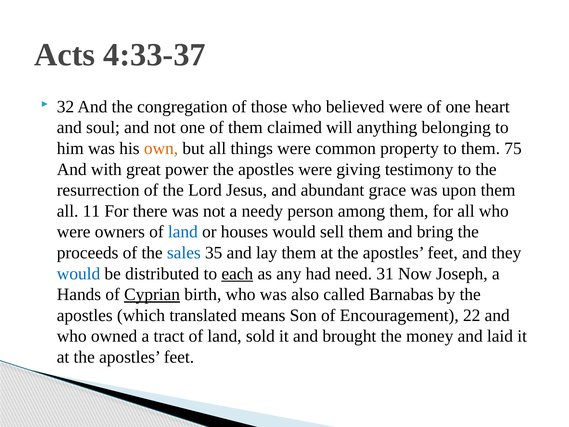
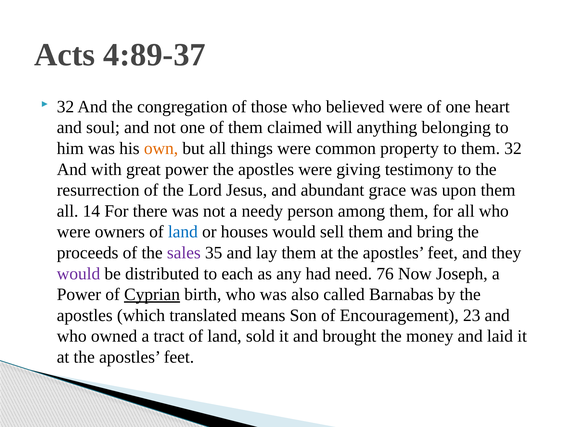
4:33-37: 4:33-37 -> 4:89-37 (155, 55)
them 75: 75 -> 32 (513, 148)
11: 11 -> 14 (91, 211)
sales colour: blue -> purple (184, 253)
would colour: blue -> purple (79, 273)
each underline: present -> none (237, 273)
31: 31 -> 76 (385, 273)
Hands: Hands -> Power (79, 294)
22: 22 -> 23 (472, 315)
